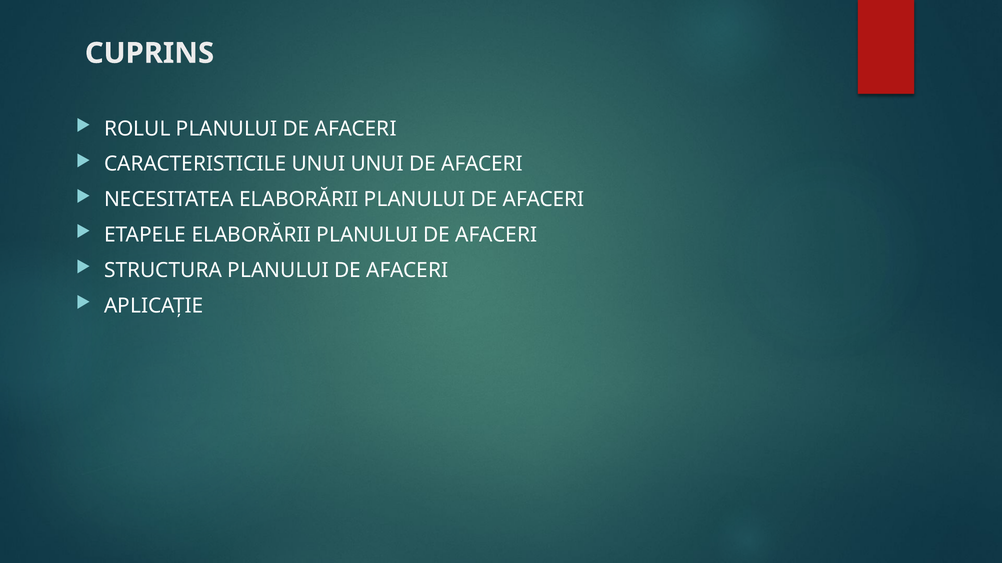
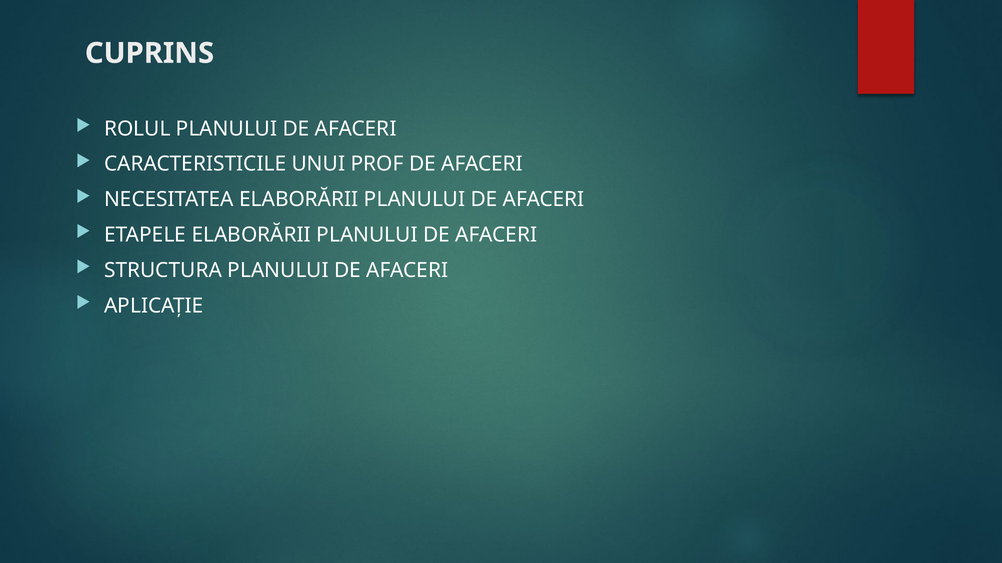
UNUI UNUI: UNUI -> PROF (377, 164)
